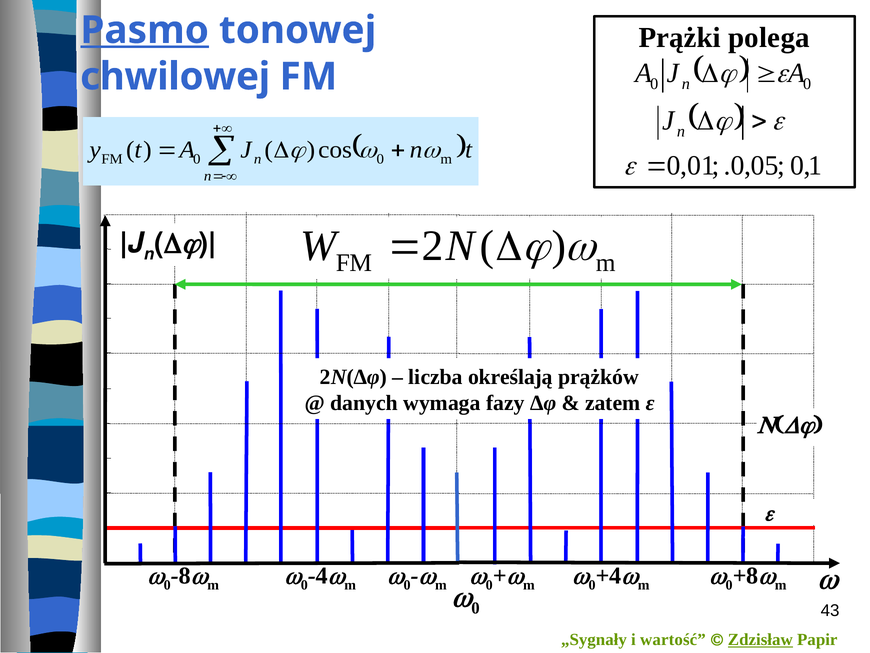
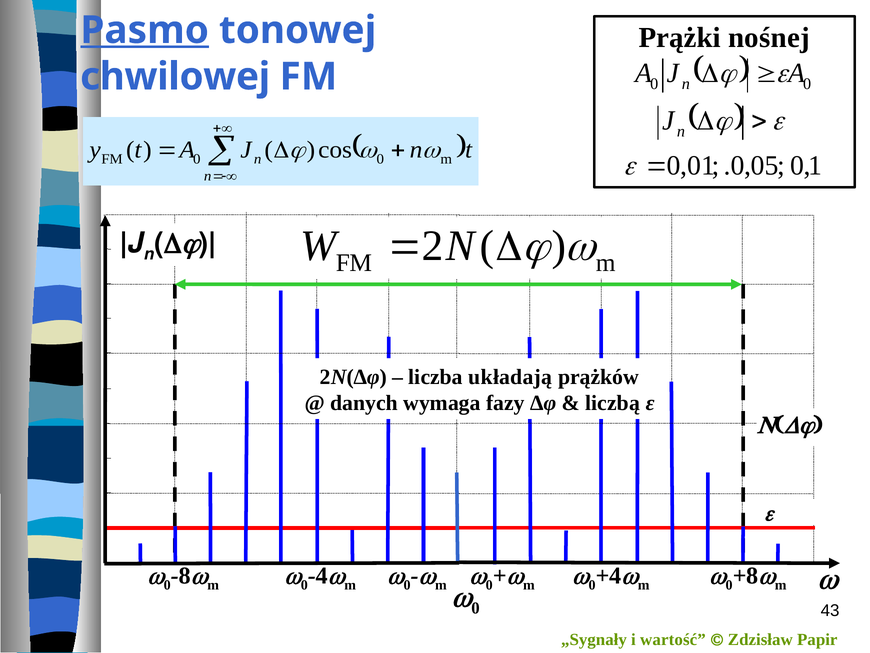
polega: polega -> nośnej (769, 37)
określają: określają -> układają (510, 377)
zatem: zatem -> liczbą (613, 403)
Zdzisław underline: present -> none (760, 639)
